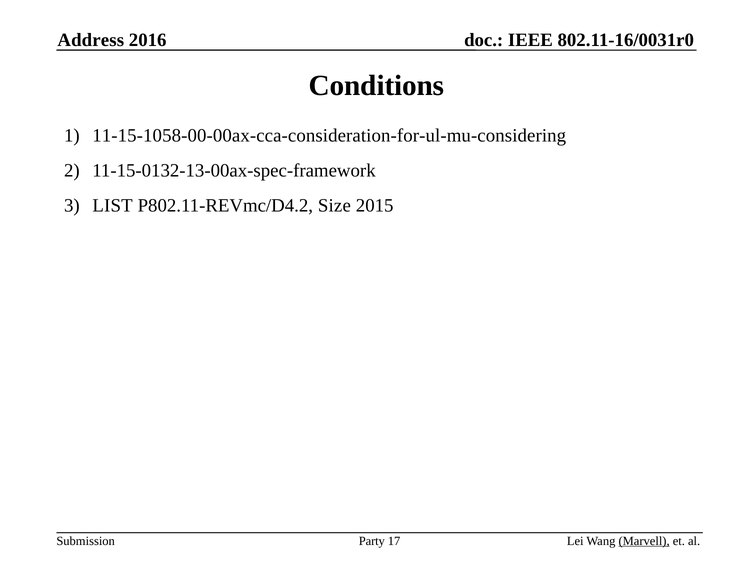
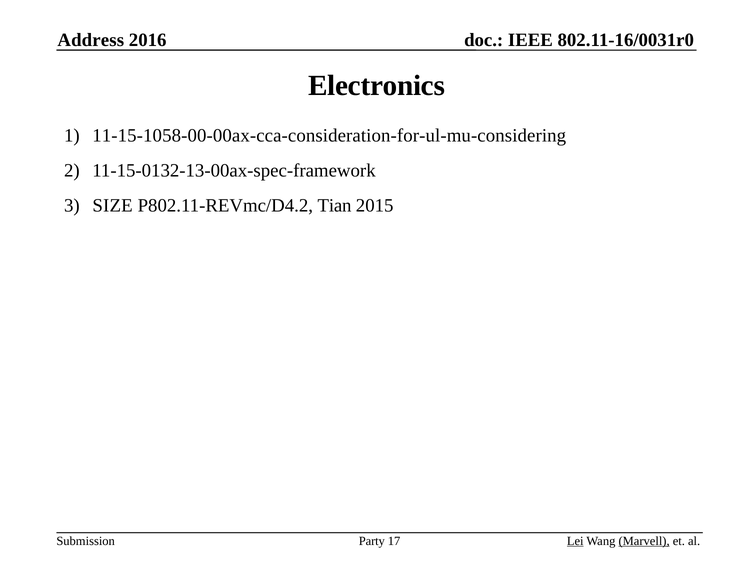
Conditions: Conditions -> Electronics (377, 86)
LIST: LIST -> SIZE (113, 206)
Size: Size -> Tian (335, 206)
Lei underline: none -> present (575, 542)
